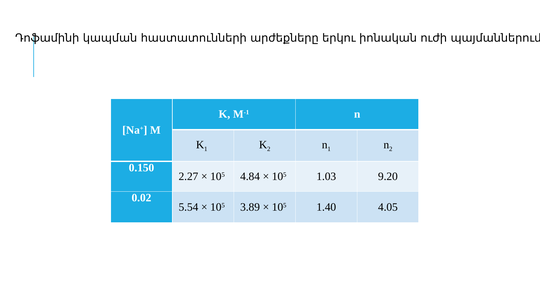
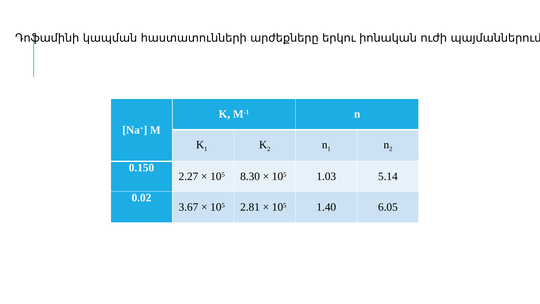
4.84: 4.84 -> 8.30 (250, 176)
9.20: 9.20 -> 5.14 (388, 176)
5.54: 5.54 -> 3.67 (188, 207)
3.89: 3.89 -> 2.81 (250, 207)
4.05: 4.05 -> 6.05 (388, 207)
